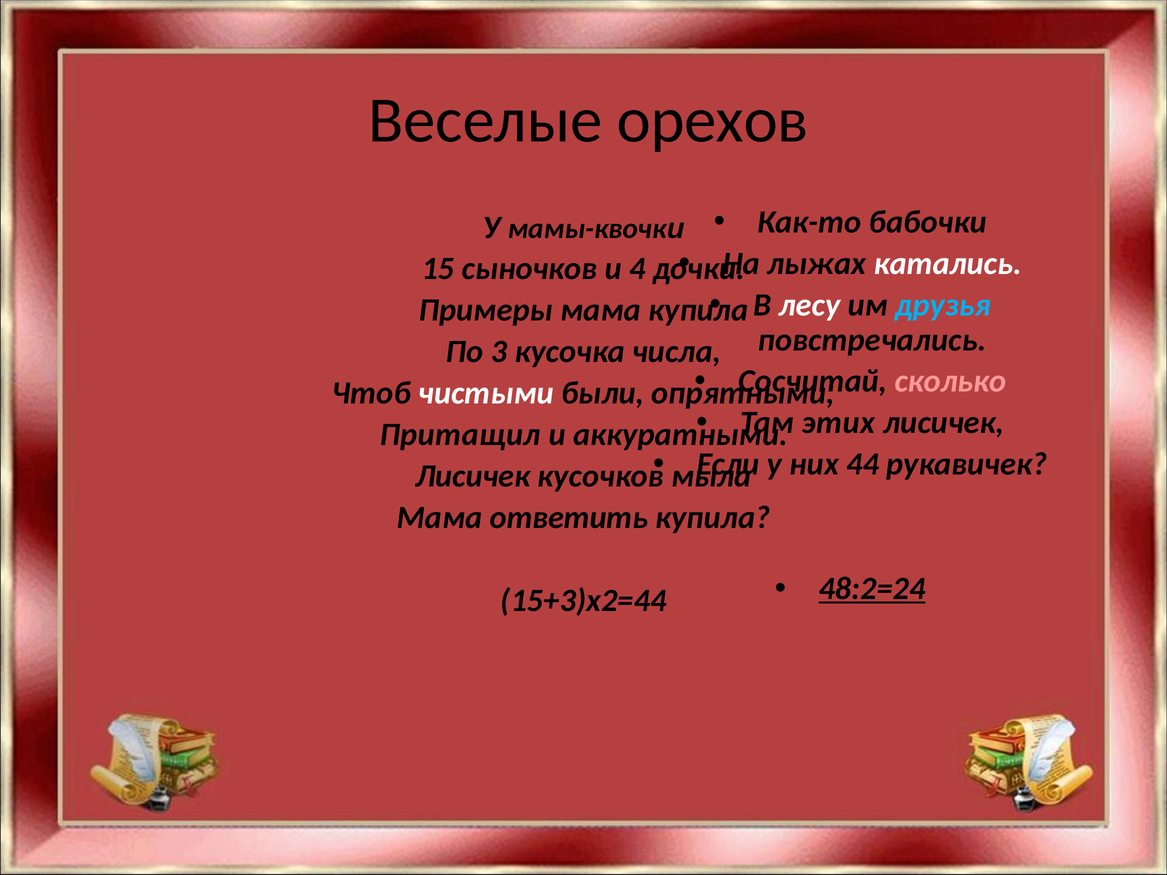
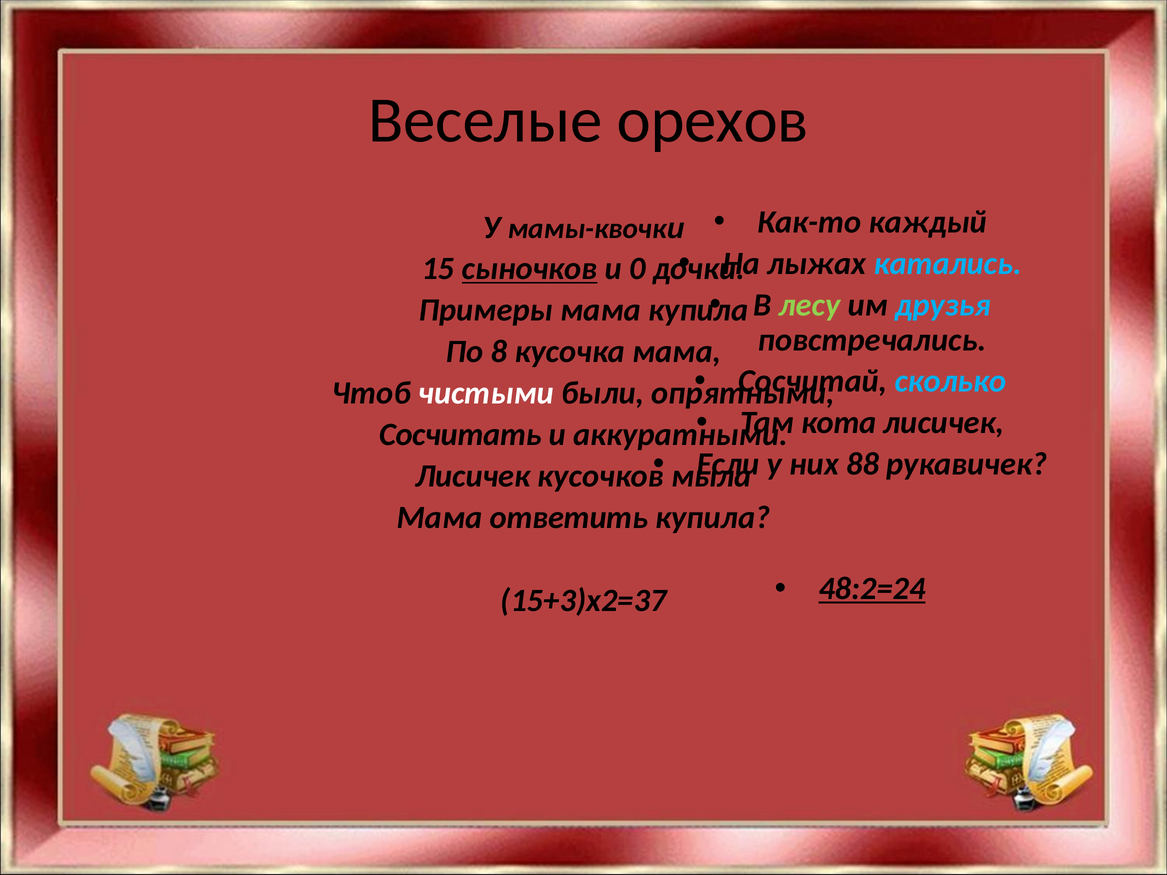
бабочки: бабочки -> каждый (928, 222)
катались colour: white -> light blue (948, 263)
сыночков underline: none -> present (530, 269)
4: 4 -> 0 (637, 269)
лесу colour: white -> light green (810, 305)
3: 3 -> 8 (499, 352)
кусочка числа: числа -> мама (677, 352)
сколько colour: pink -> light blue (950, 381)
этих: этих -> кота (839, 423)
Притащил: Притащил -> Сосчитать (460, 435)
44: 44 -> 88 (863, 464)
15+3)х2=44: 15+3)х2=44 -> 15+3)х2=37 (583, 601)
